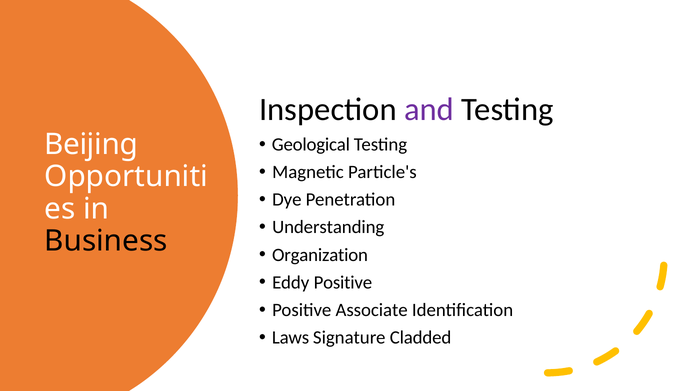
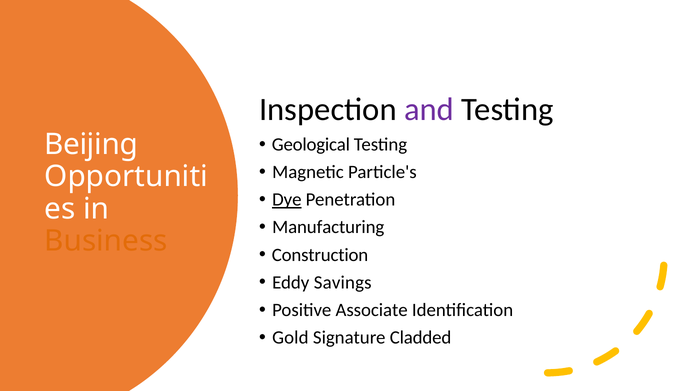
Dye underline: none -> present (287, 200)
Understanding: Understanding -> Manufacturing (328, 228)
Business colour: black -> orange (106, 241)
Organization: Organization -> Construction (320, 255)
Eddy Positive: Positive -> Savings (343, 283)
Laws: Laws -> Gold (290, 338)
